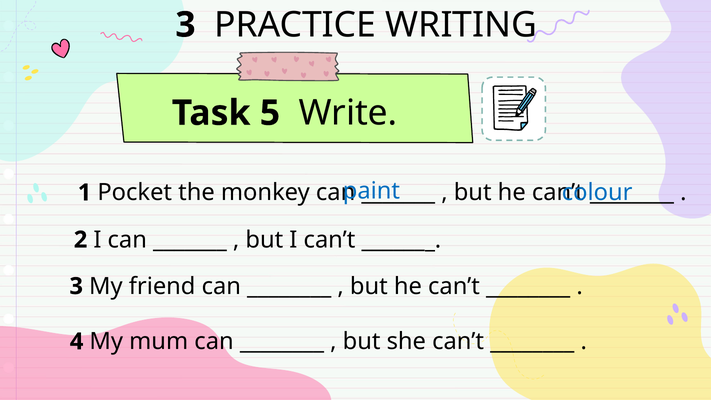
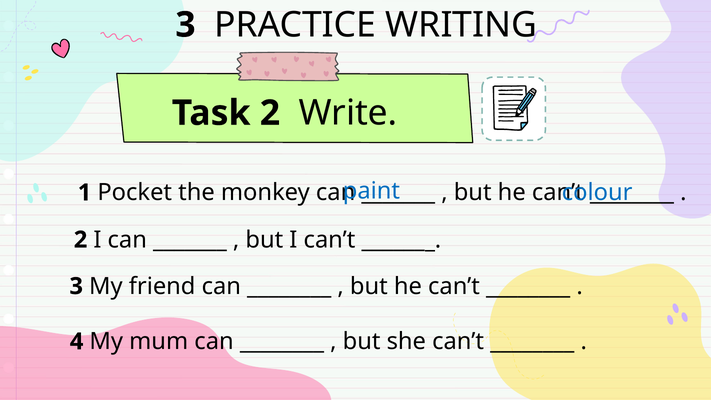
Task 5: 5 -> 2 (270, 113)
